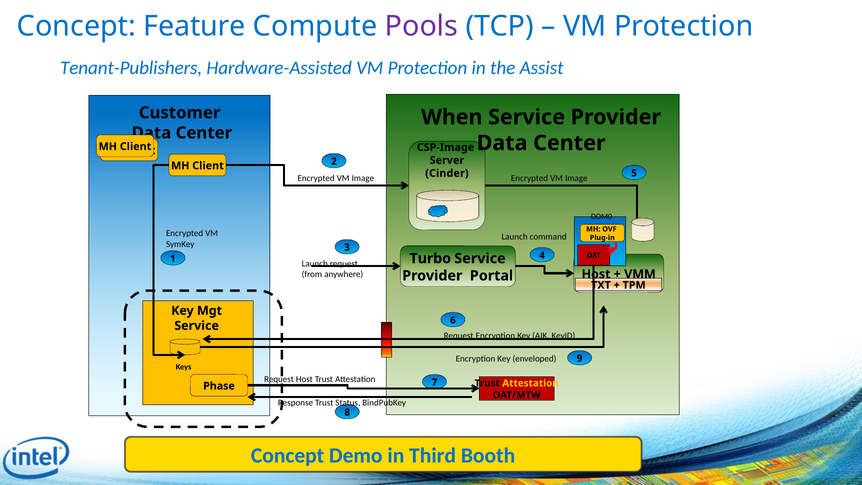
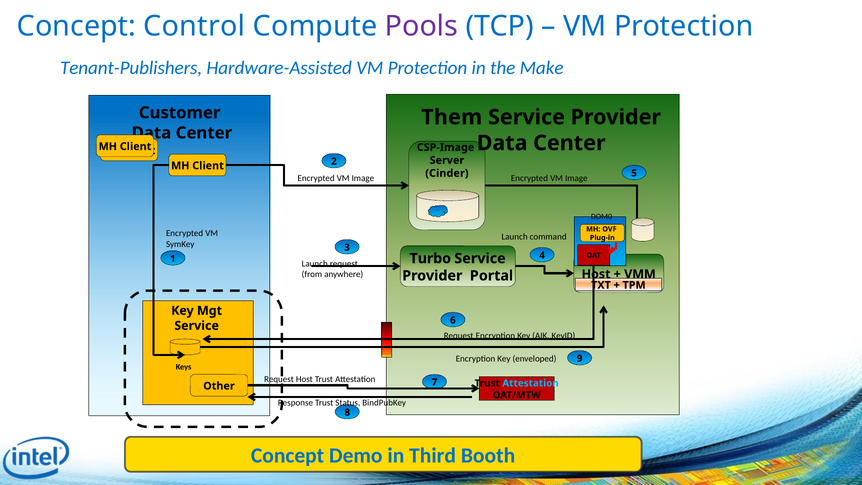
Feature: Feature -> Control (194, 26)
Assist: Assist -> Make (542, 68)
When: When -> Them (452, 117)
Attestation colour: yellow -> light blue (531, 383)
Phase: Phase -> Other (219, 386)
